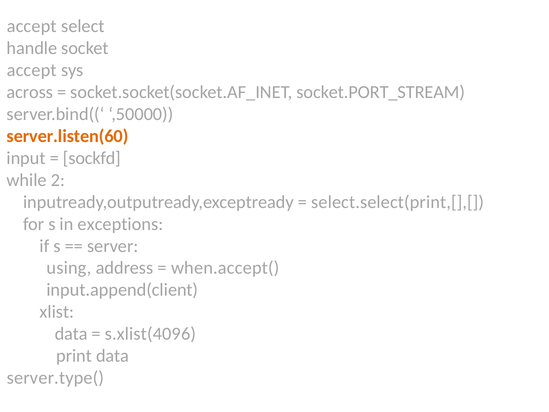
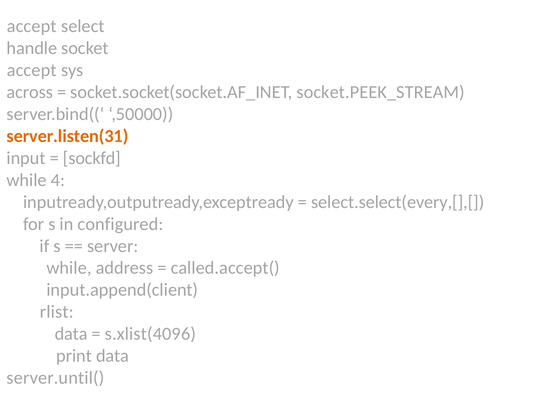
socket.PORT_STREAM: socket.PORT_STREAM -> socket.PEEK_STREAM (381, 92)
server.listen(60: server.listen(60 -> server.listen(31 (68, 136)
2: 2 -> 4 (58, 180)
select.select(print,[],[: select.select(print,[],[ -> select.select(every,[],[ (398, 202)
exceptions: exceptions -> configured (120, 224)
using: using -> while (69, 268)
when.accept(: when.accept( -> called.accept( (225, 268)
xlist: xlist -> rlist (57, 312)
server.type(: server.type( -> server.until( (55, 378)
